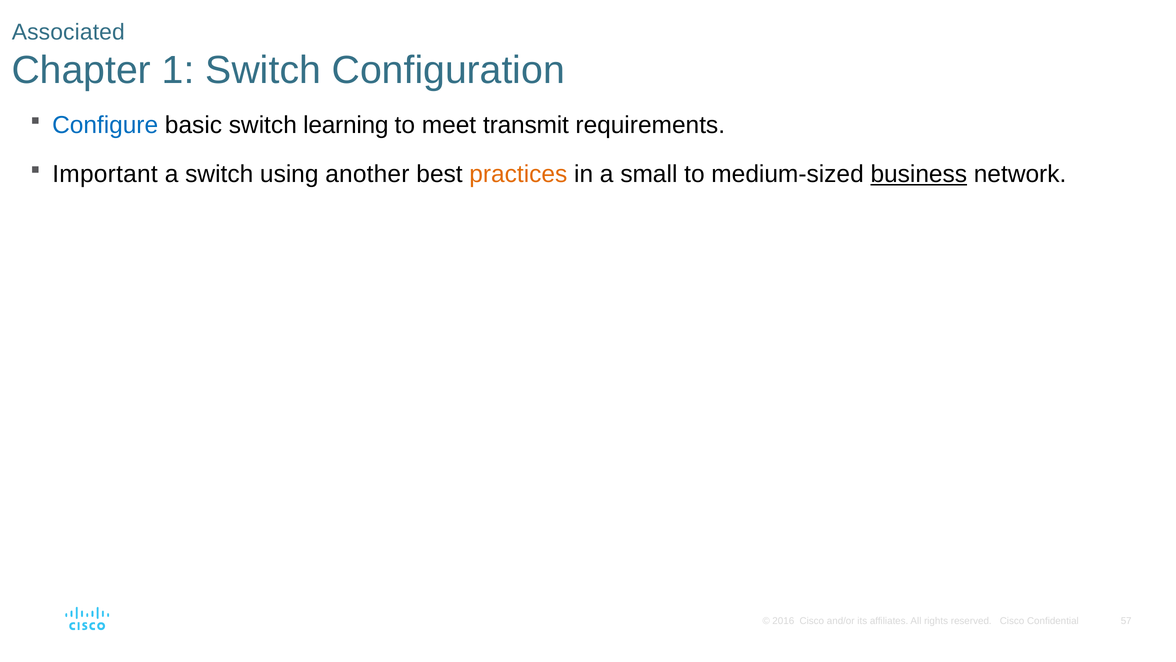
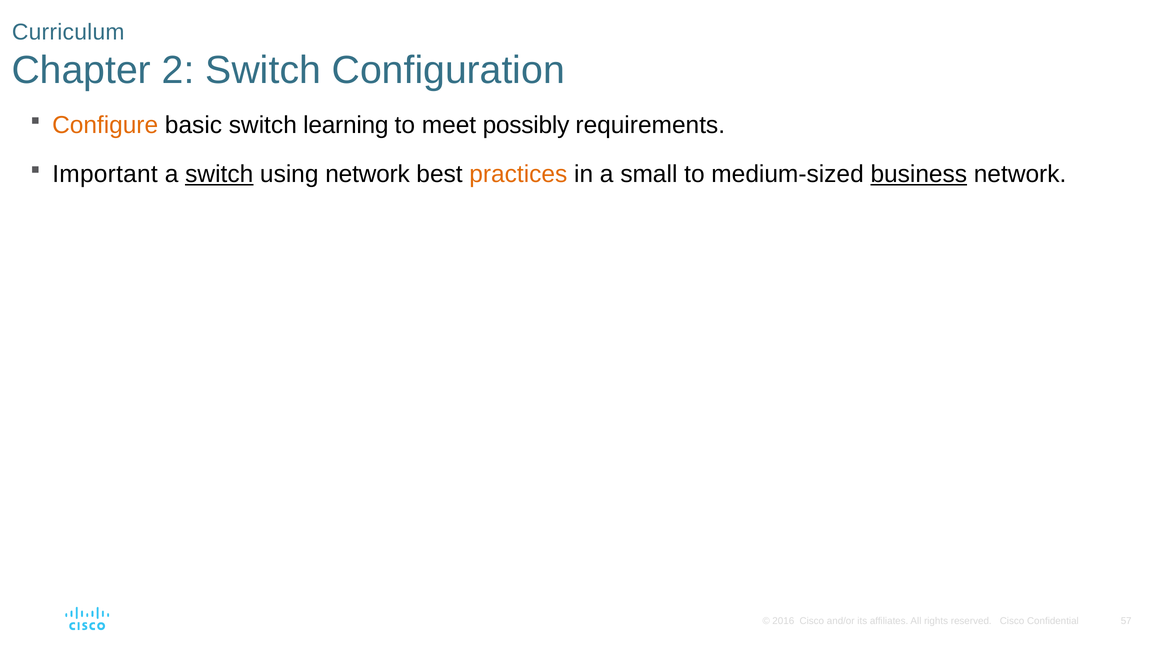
Associated: Associated -> Curriculum (68, 32)
1: 1 -> 2 (178, 70)
Configure colour: blue -> orange (105, 125)
transmit: transmit -> possibly (526, 125)
switch underline: none -> present (219, 174)
using another: another -> network (368, 174)
